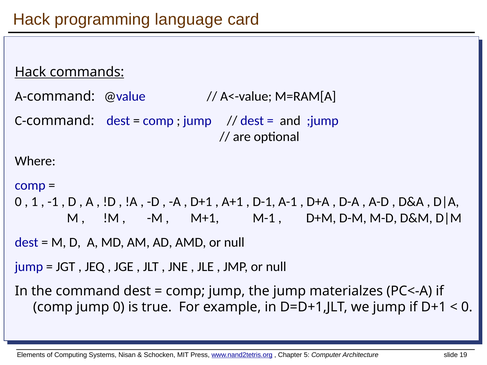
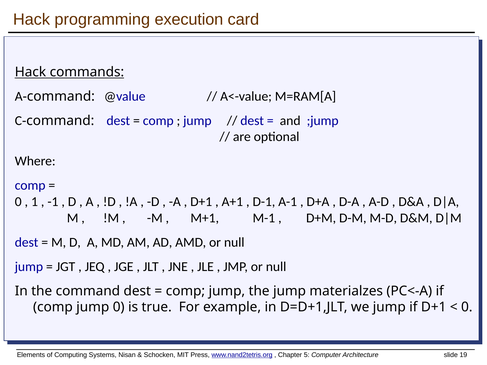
language: language -> execution (189, 19)
